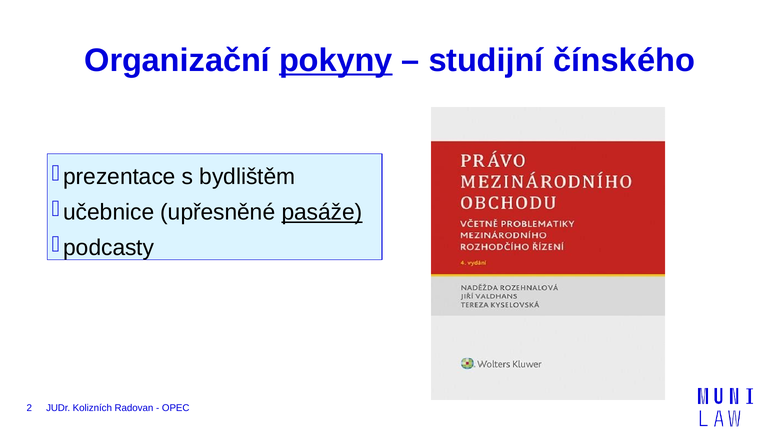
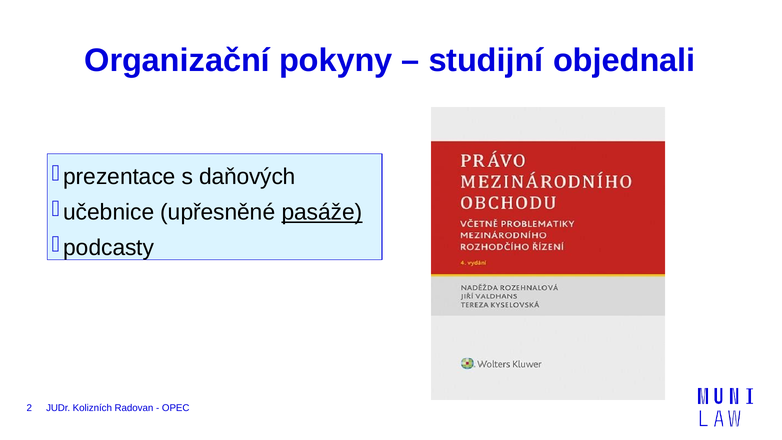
pokyny underline: present -> none (336, 61)
čínského: čínského -> objednali (624, 61)
bydlištěm: bydlištěm -> daňových (247, 177)
